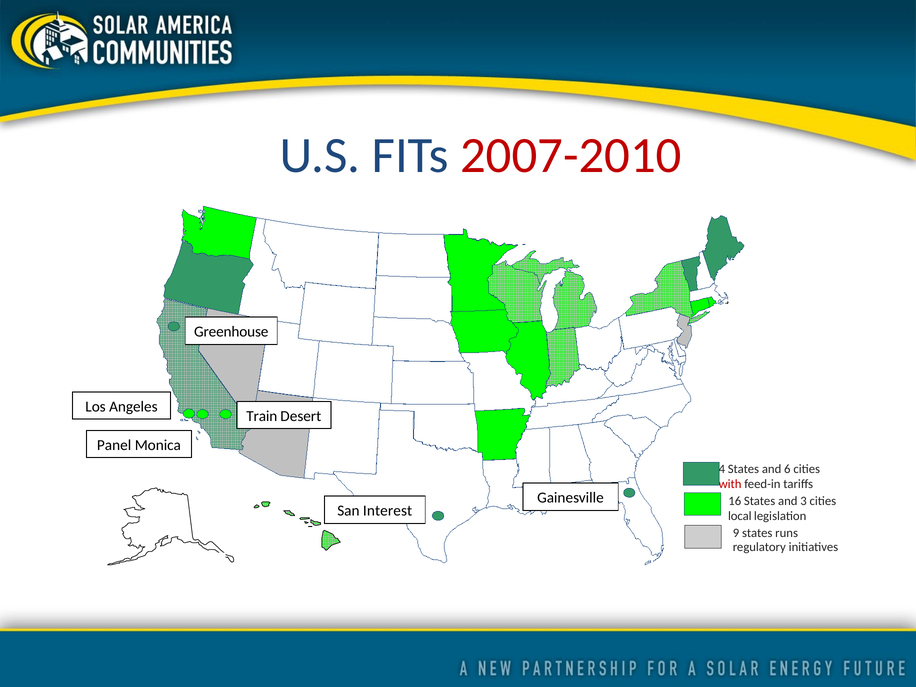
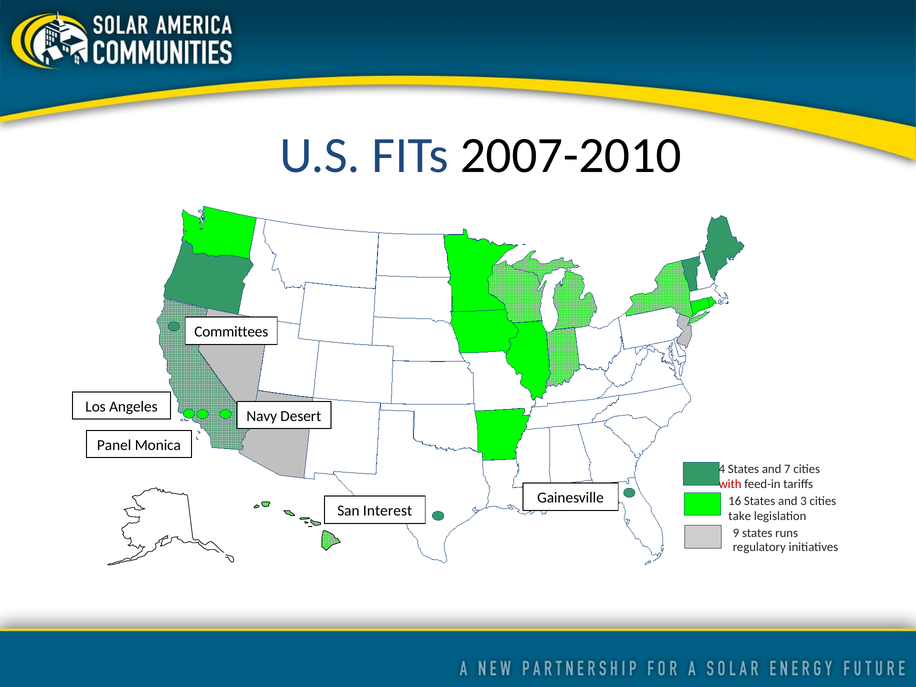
2007-2010 colour: red -> black (571, 155)
Greenhouse: Greenhouse -> Committees (231, 332)
Train: Train -> Navy (262, 416)
6: 6 -> 7 (787, 469)
local: local -> take (740, 516)
